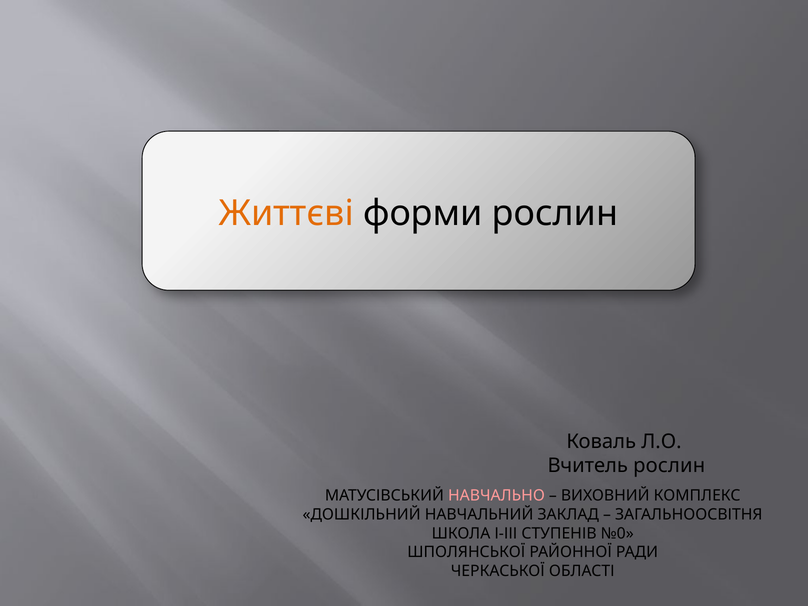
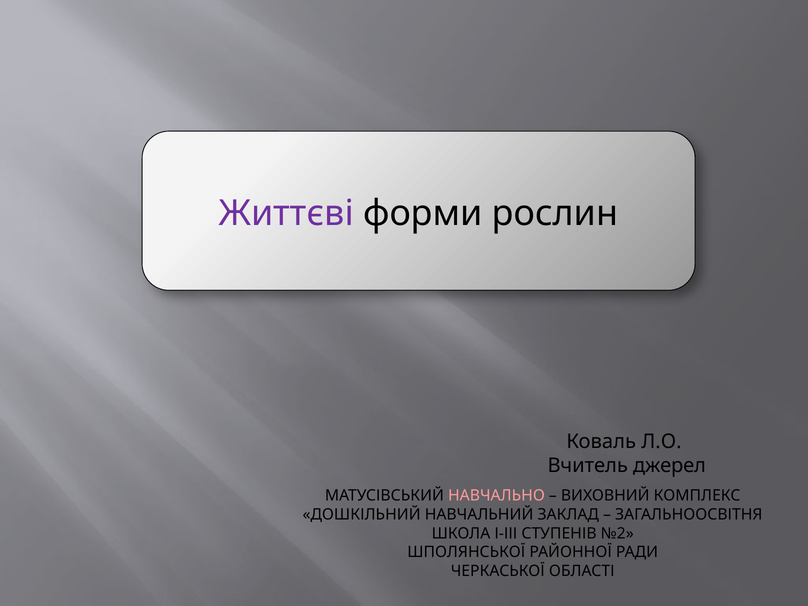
Життєві colour: orange -> purple (286, 213)
Вчитель рослин: рослин -> джерел (669, 466)
№0: №0 -> №2 (617, 533)
